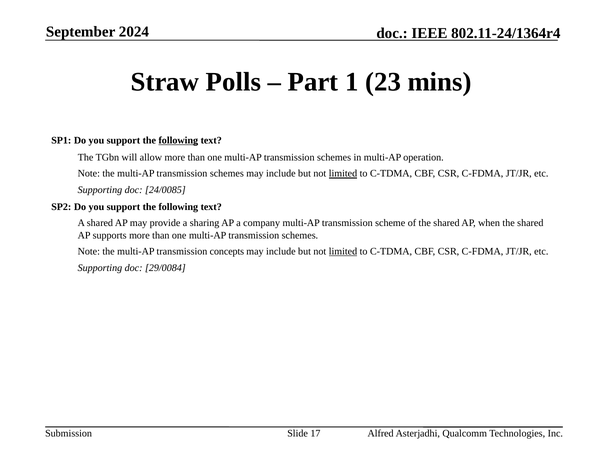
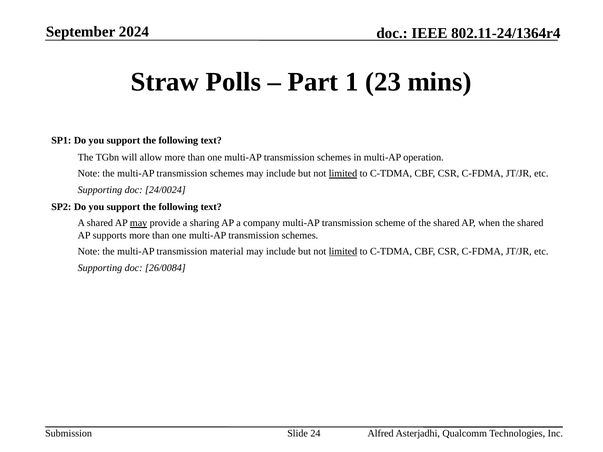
following underline: present -> none (178, 140)
24/0085: 24/0085 -> 24/0024 (165, 190)
may underline: none -> present (139, 223)
concepts: concepts -> material (227, 252)
29/0084: 29/0084 -> 26/0084 (165, 268)
17: 17 -> 24 (315, 434)
